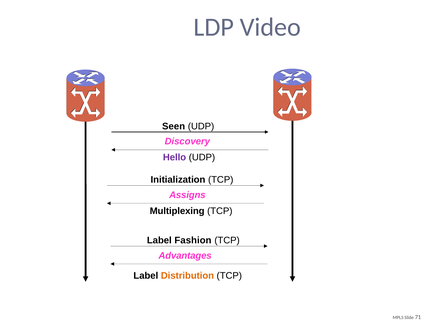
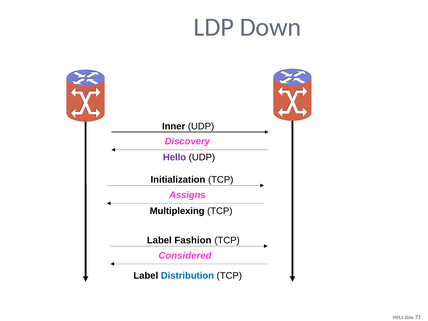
Video: Video -> Down (270, 27)
Seen: Seen -> Inner (174, 126)
Advantages: Advantages -> Considered (185, 256)
Distribution colour: orange -> blue (187, 276)
